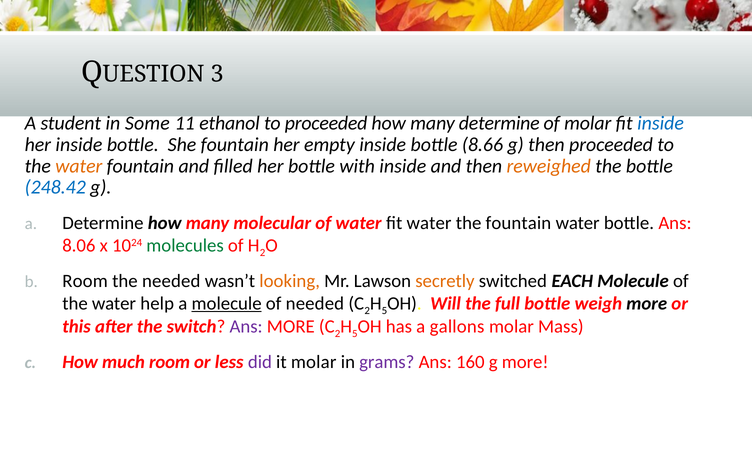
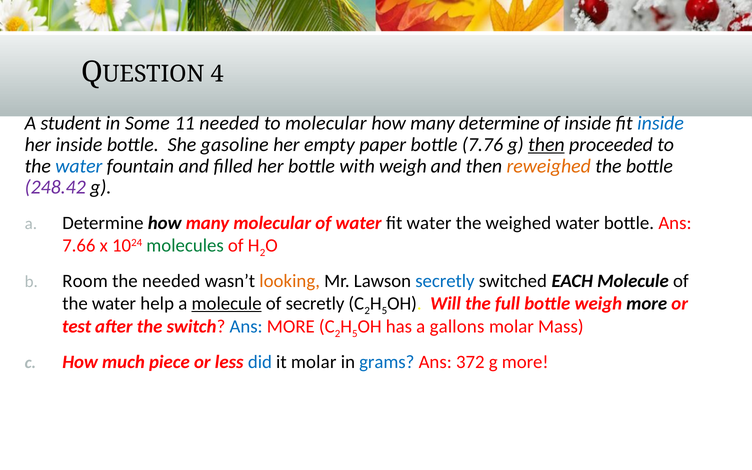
3: 3 -> 4 (217, 74)
11 ethanol: ethanol -> needed (229, 123)
to proceeded: proceeded -> molecular (326, 123)
of molar: molar -> inside (588, 123)
She fountain: fountain -> gasoline (235, 145)
empty inside: inside -> paper (383, 145)
8.66: 8.66 -> 7.76 (482, 145)
then underline: none -> present (546, 145)
water colour: orange -> blue (79, 166)
with inside: inside -> weigh (403, 166)
248.42 colour: blue -> purple (55, 187)
the fountain: fountain -> weighed (518, 223)
8.06: 8.06 -> 7.66 (79, 245)
secretly colour: orange -> blue (445, 281)
of needed: needed -> secretly (315, 304)
this: this -> test (77, 327)
Ans colour: purple -> blue (246, 327)
much room: room -> piece (169, 362)
did colour: purple -> blue (260, 362)
grams colour: purple -> blue (387, 362)
160: 160 -> 372 (470, 362)
